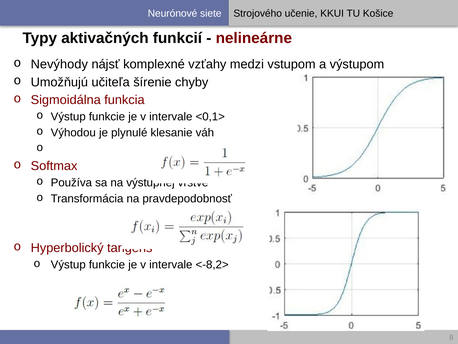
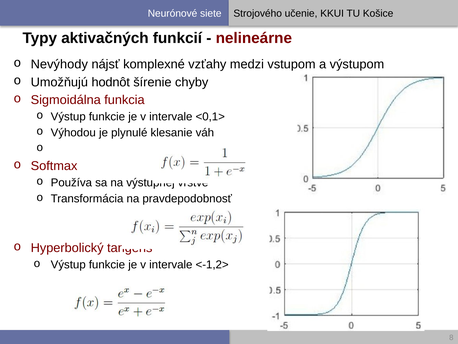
učiteľa: učiteľa -> hodnôt (111, 82)
<-8,2>: <-8,2> -> <-1,2> (212, 264)
